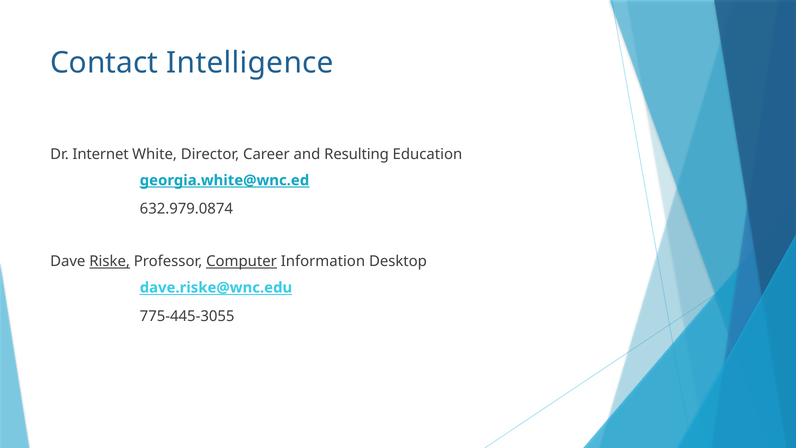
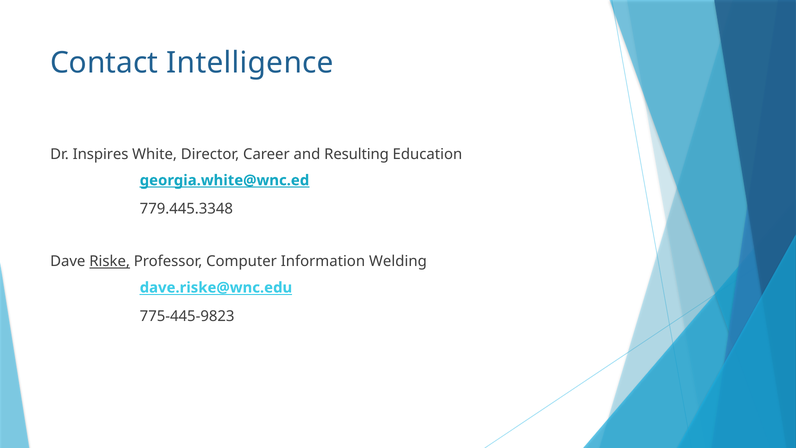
Internet: Internet -> Inspires (101, 154)
632.979.0874: 632.979.0874 -> 779.445.3348 (186, 209)
Computer underline: present -> none (242, 261)
Desktop: Desktop -> Welding (398, 261)
775-445-3055: 775-445-3055 -> 775-445-9823 (187, 316)
